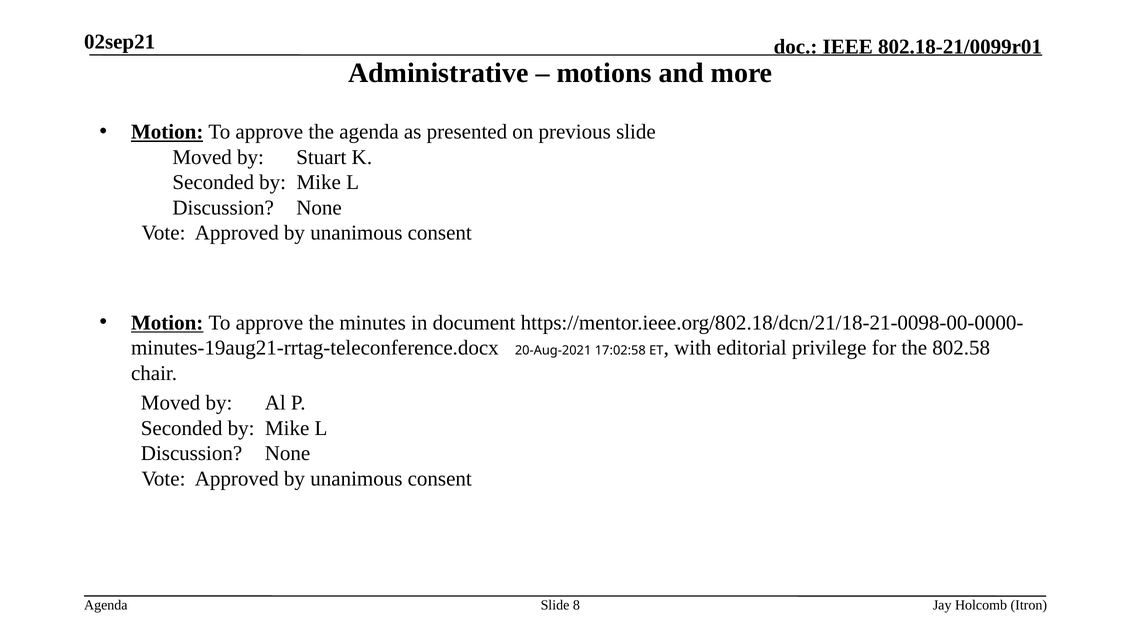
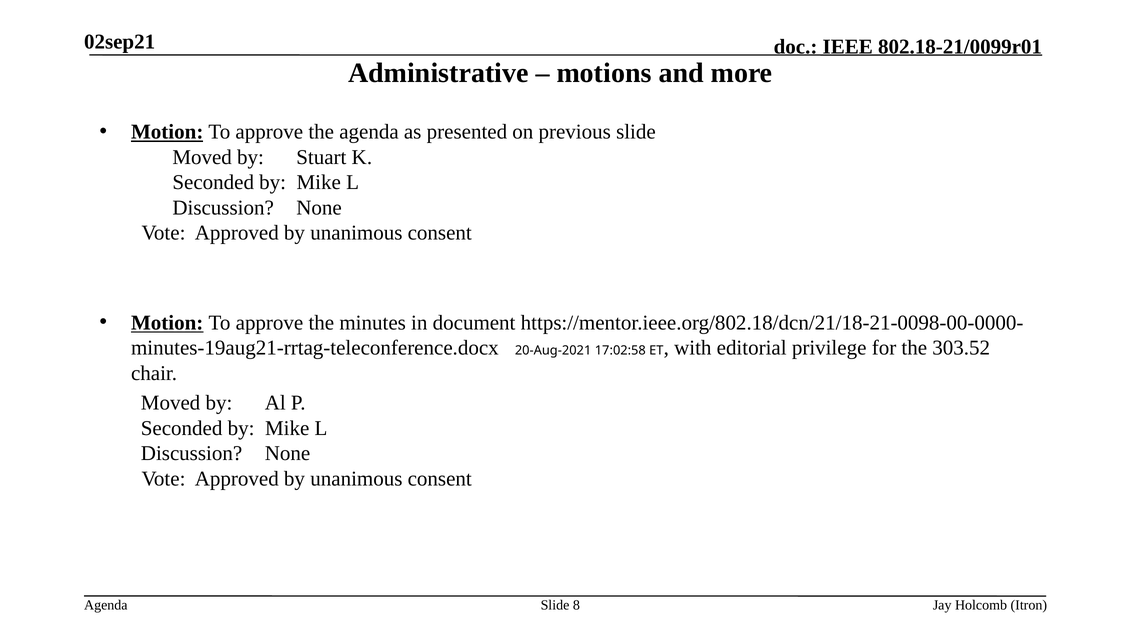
802.58: 802.58 -> 303.52 (961, 348)
